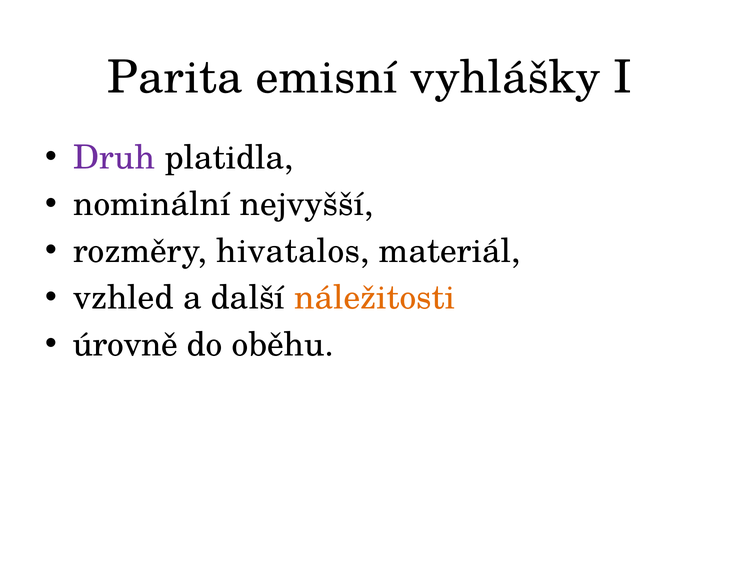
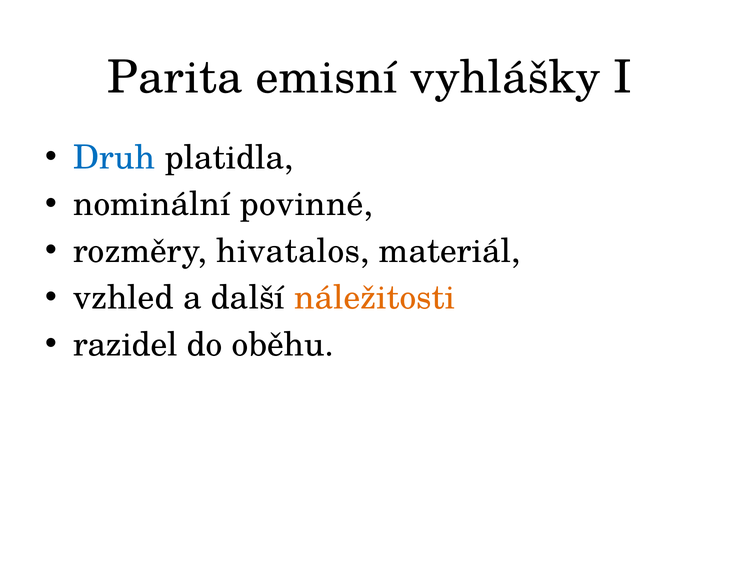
Druh colour: purple -> blue (114, 157)
nejvyšší: nejvyšší -> povinné (307, 204)
úrovně: úrovně -> razidel (125, 344)
